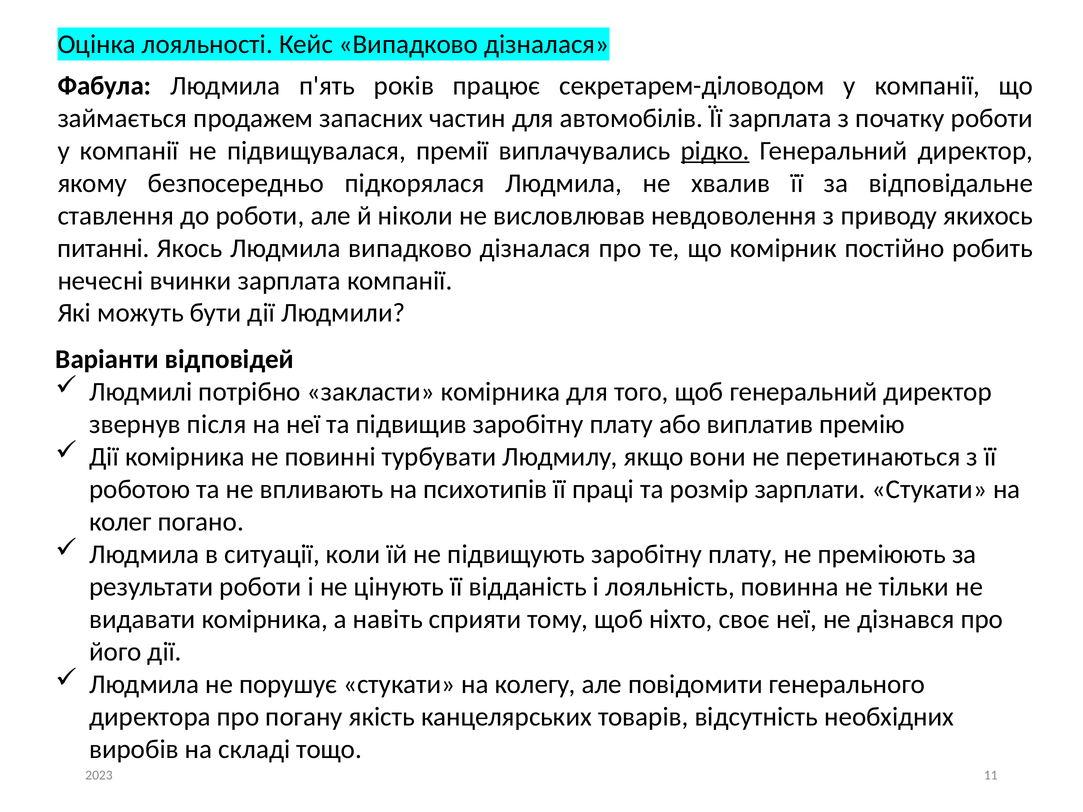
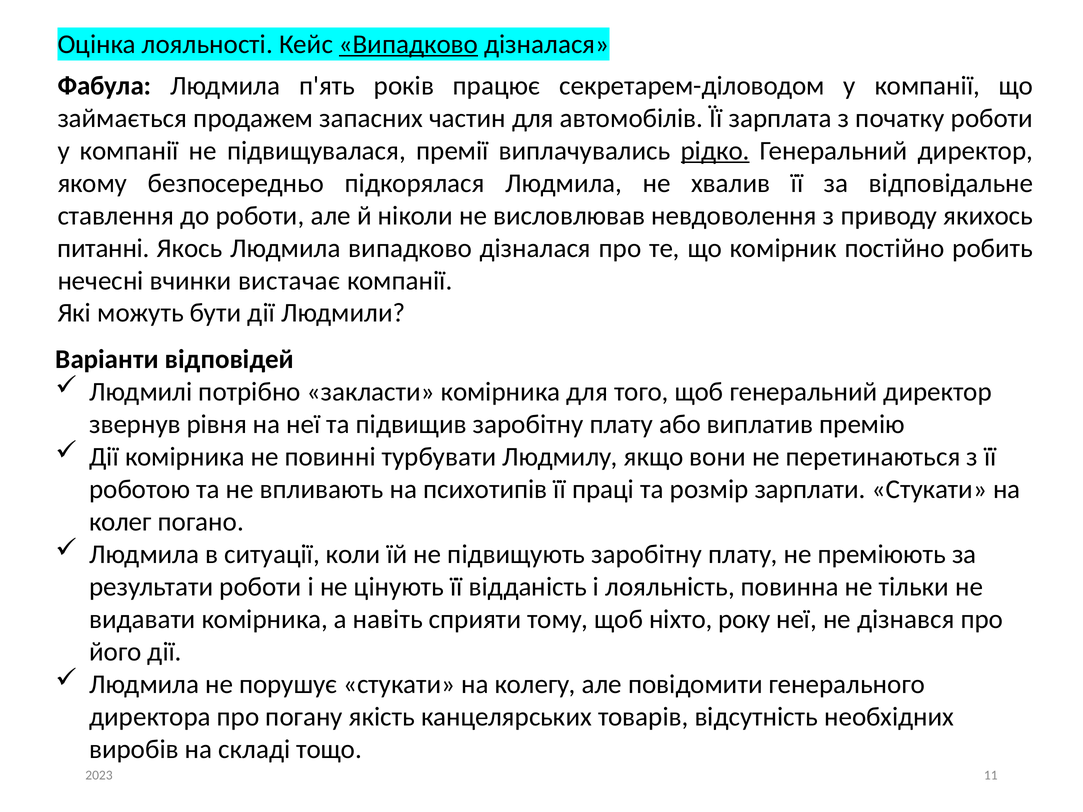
Випадково underline: none -> present (409, 44)
вчинки зарплата: зарплата -> вистачає (289, 281)
після: після -> рівня (217, 424)
своє: своє -> року (744, 619)
